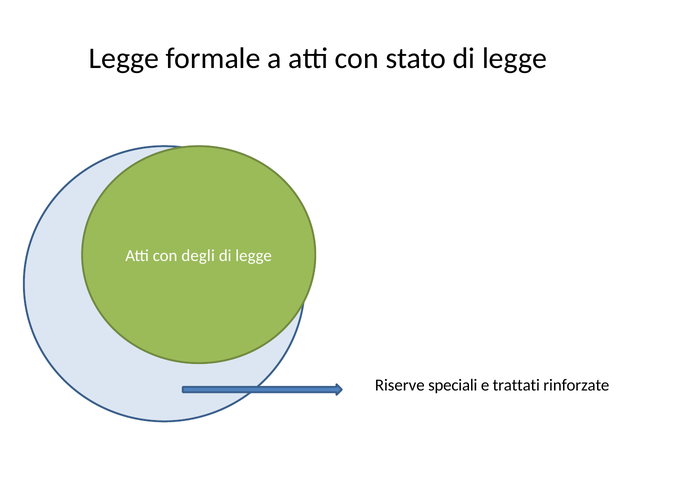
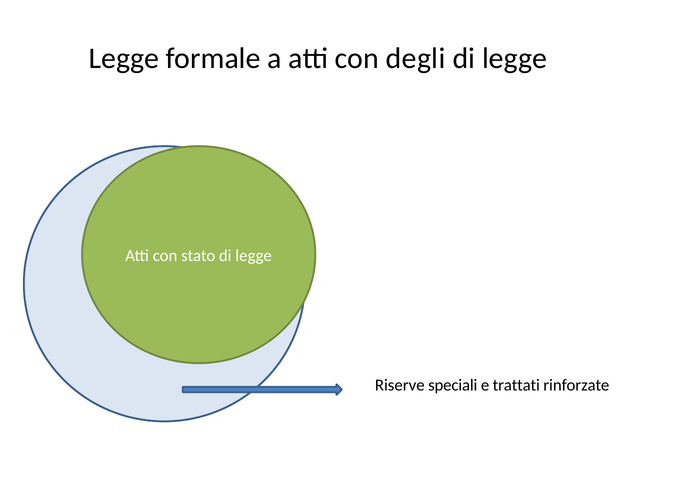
stato: stato -> degli (416, 58)
degli: degli -> stato (198, 256)
